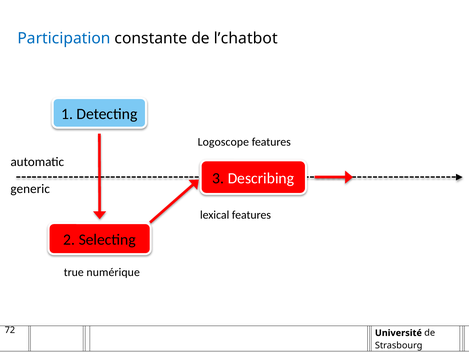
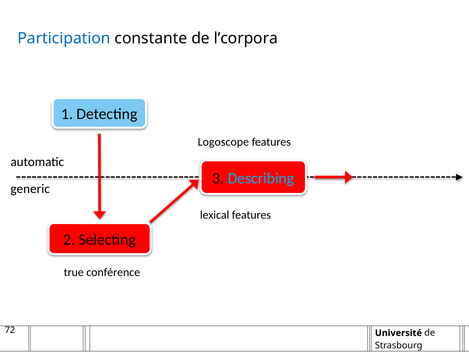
l’chatbot: l’chatbot -> l’corpora (246, 38)
Describing colour: white -> light blue (261, 178)
numérique: numérique -> conférence (113, 272)
